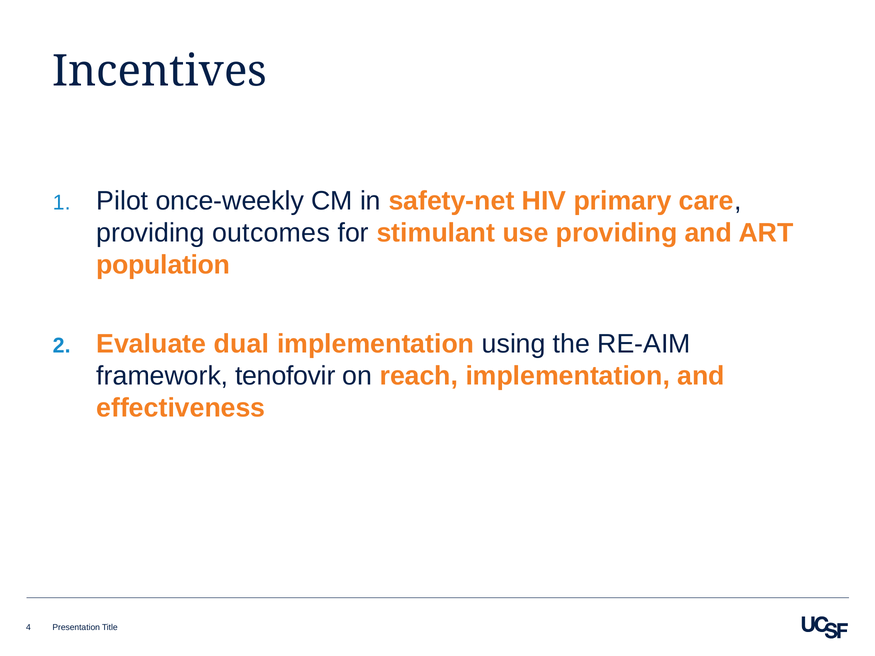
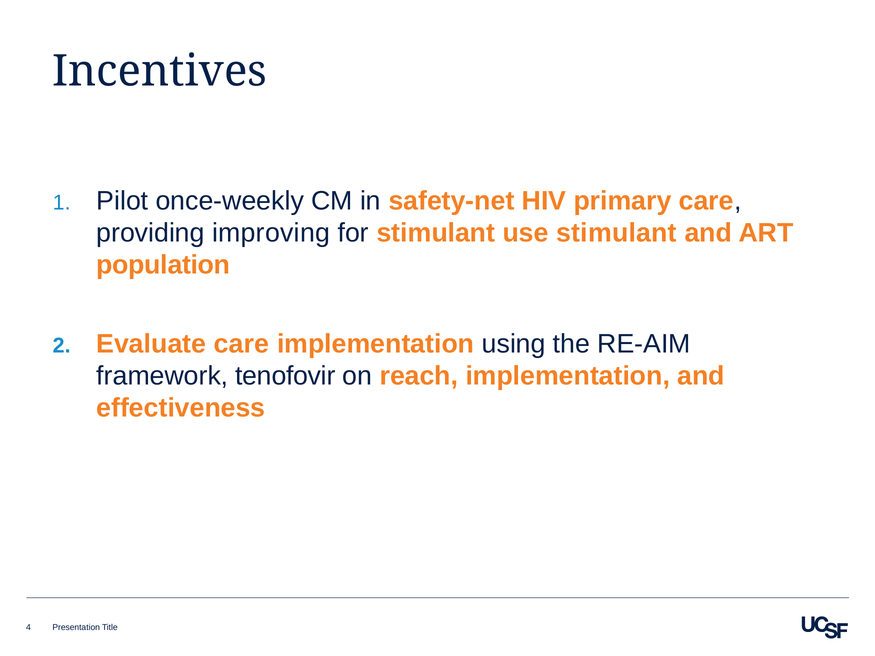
outcomes: outcomes -> improving (271, 233)
use providing: providing -> stimulant (616, 233)
Evaluate dual: dual -> care (241, 344)
